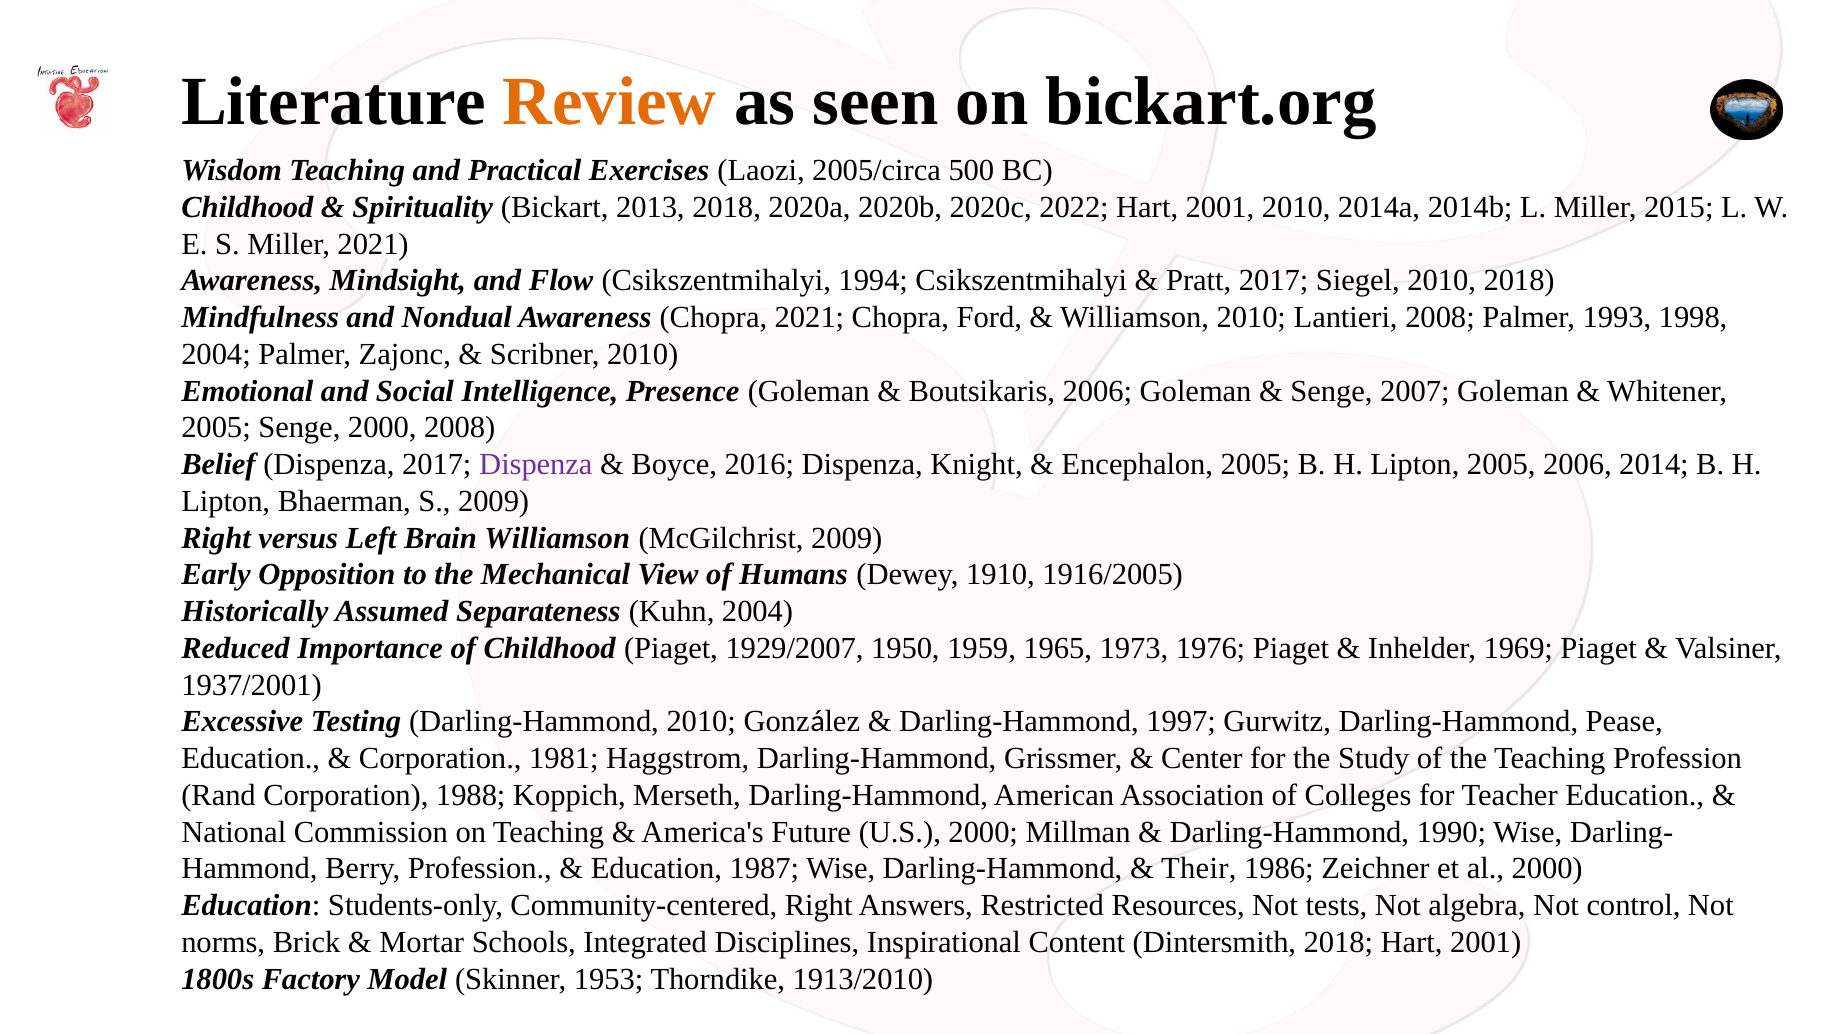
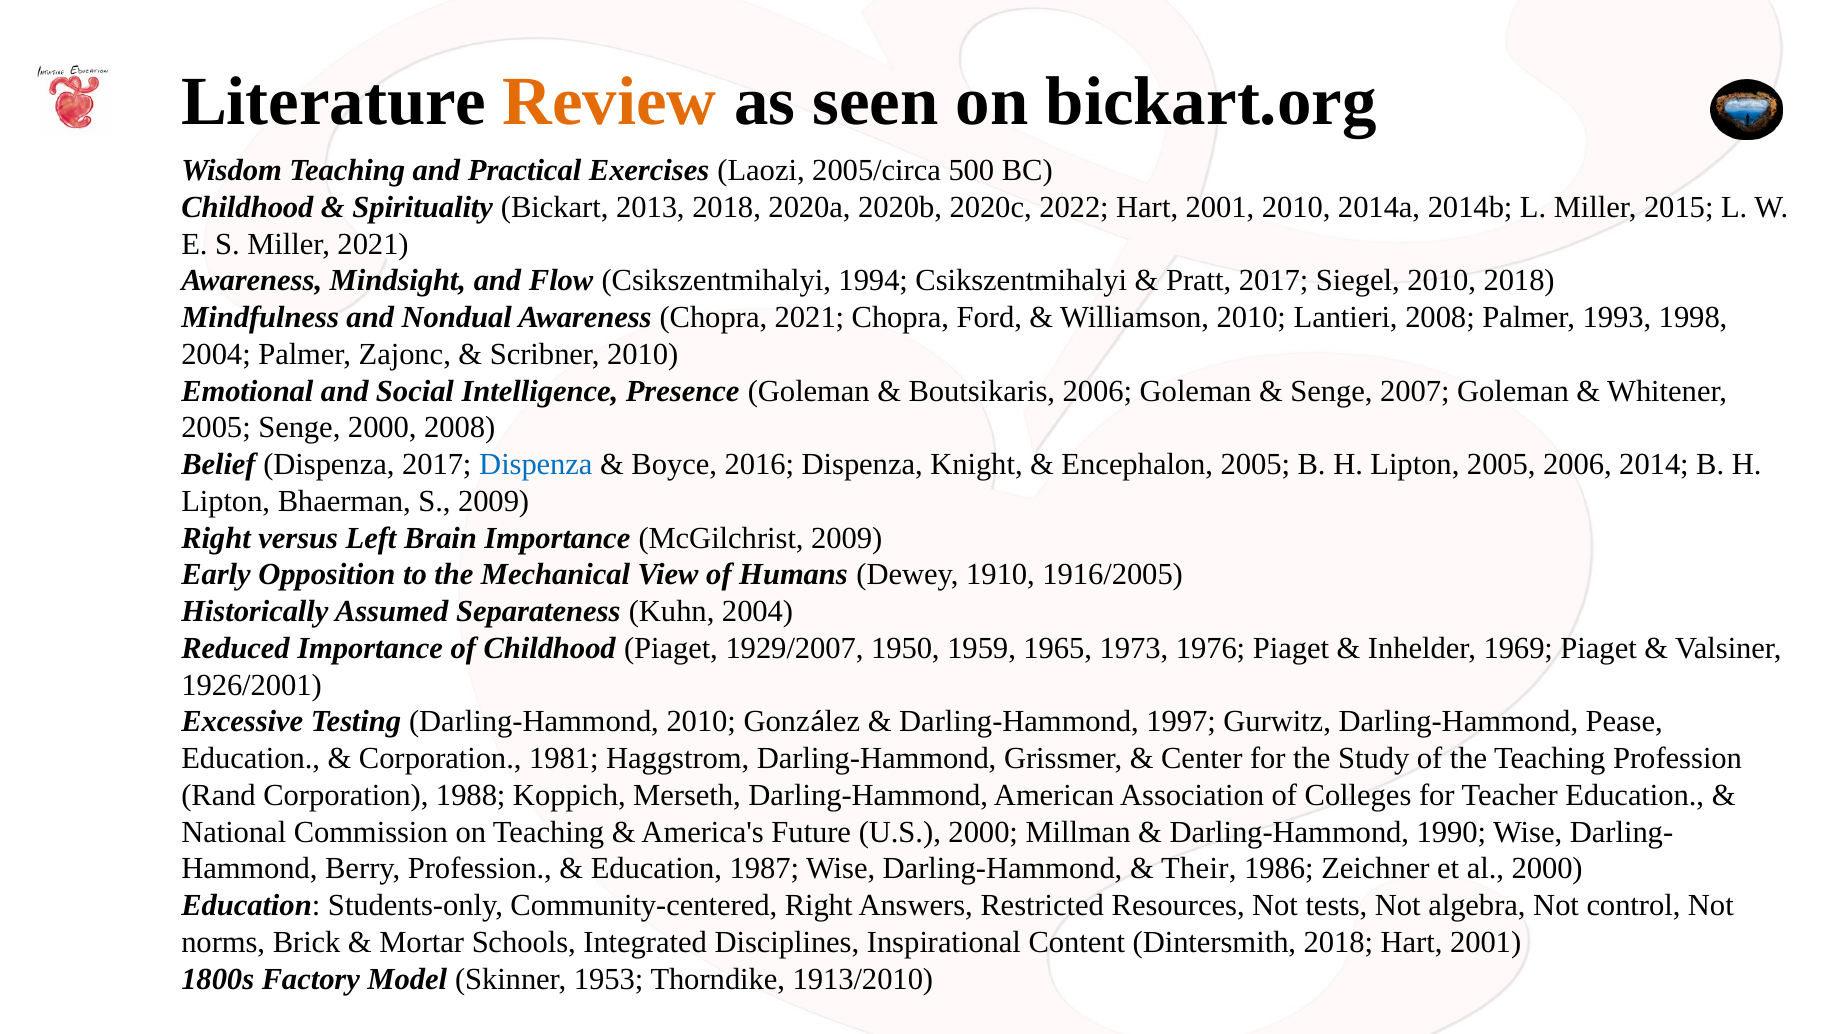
Dispenza colour: purple -> blue (536, 464)
Brain Williamson: Williamson -> Importance (557, 538)
1937/2001: 1937/2001 -> 1926/2001 (252, 685)
